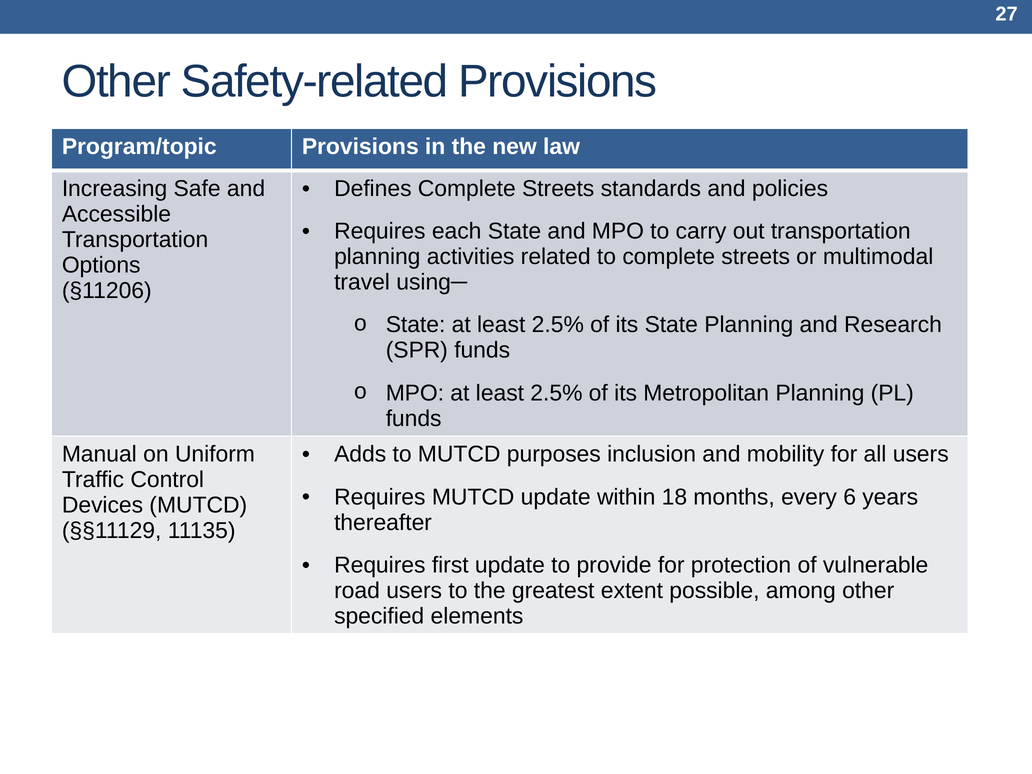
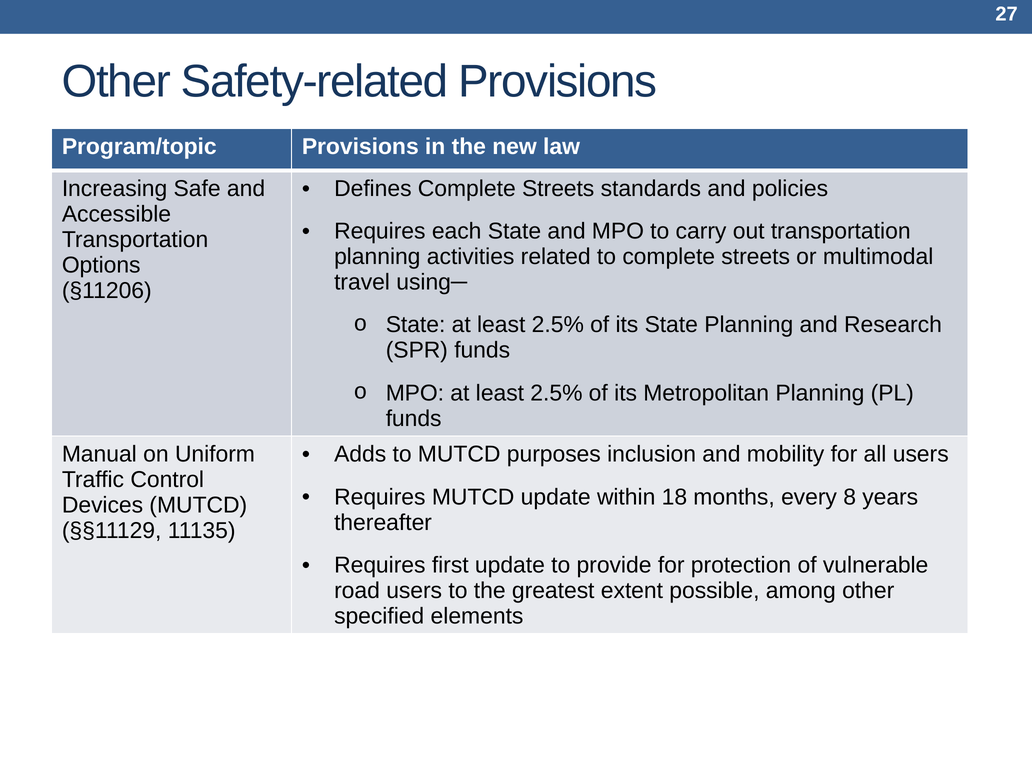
6: 6 -> 8 (850, 497)
